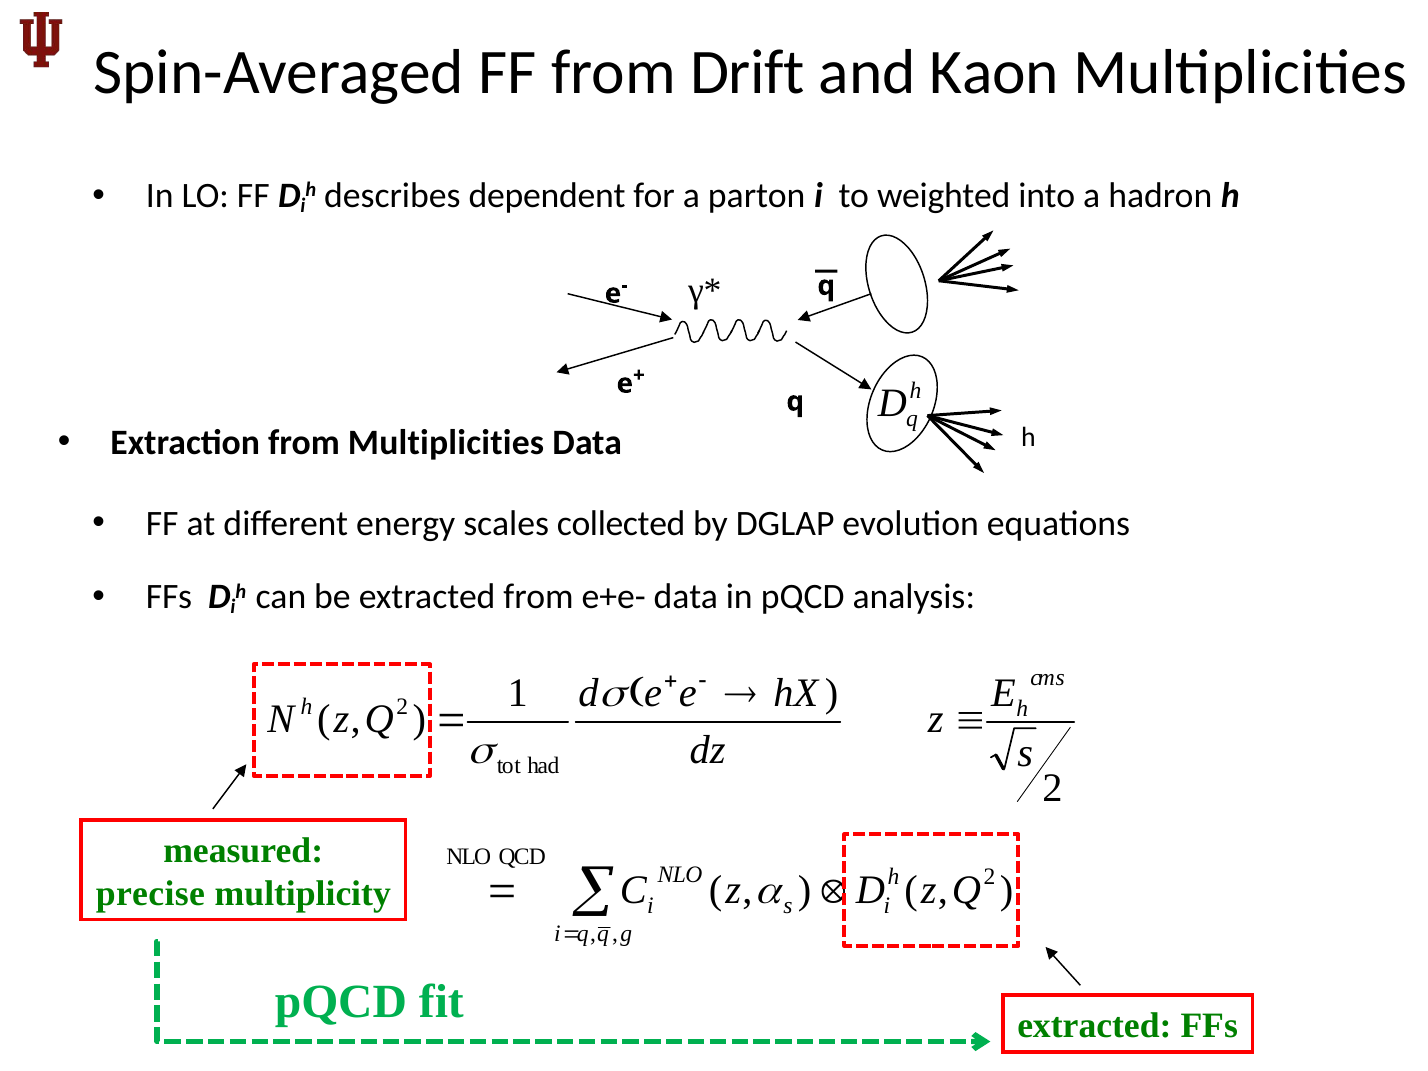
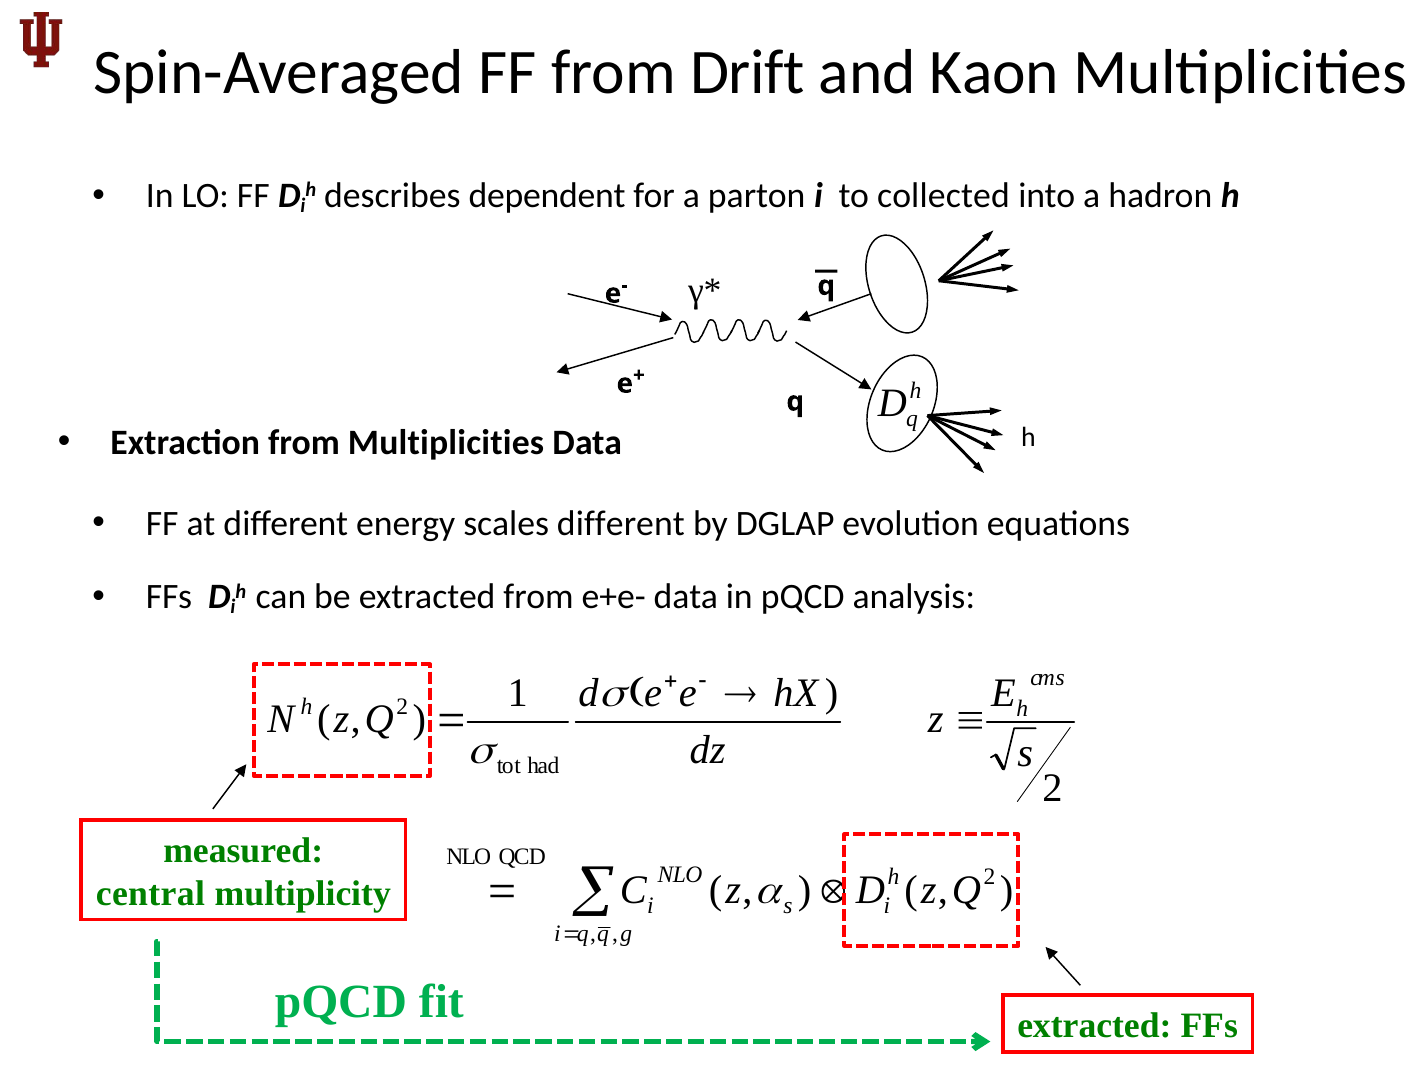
weighted: weighted -> collected (943, 195)
scales collected: collected -> different (621, 523)
precise: precise -> central (150, 894)
